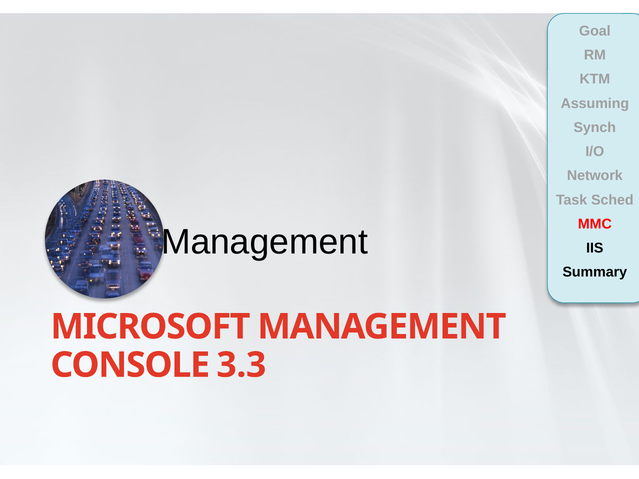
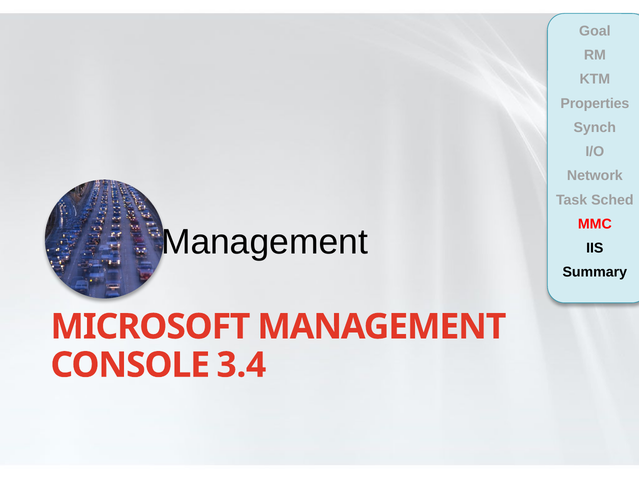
Assuming: Assuming -> Properties (595, 103)
3.3: 3.3 -> 3.4 (241, 365)
